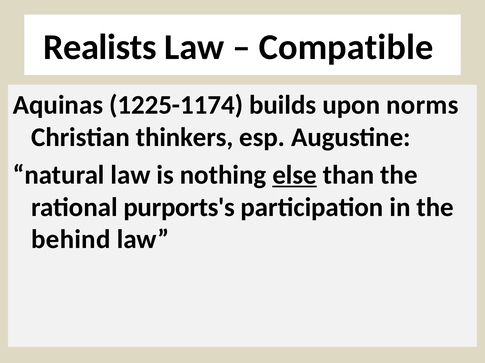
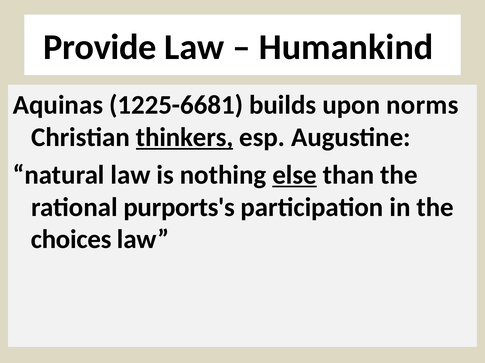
Realists: Realists -> Provide (100, 47)
Compatible: Compatible -> Humankind (346, 47)
1225-1174: 1225-1174 -> 1225-6681 (176, 105)
thinkers underline: none -> present (185, 138)
behind: behind -> choices (71, 240)
